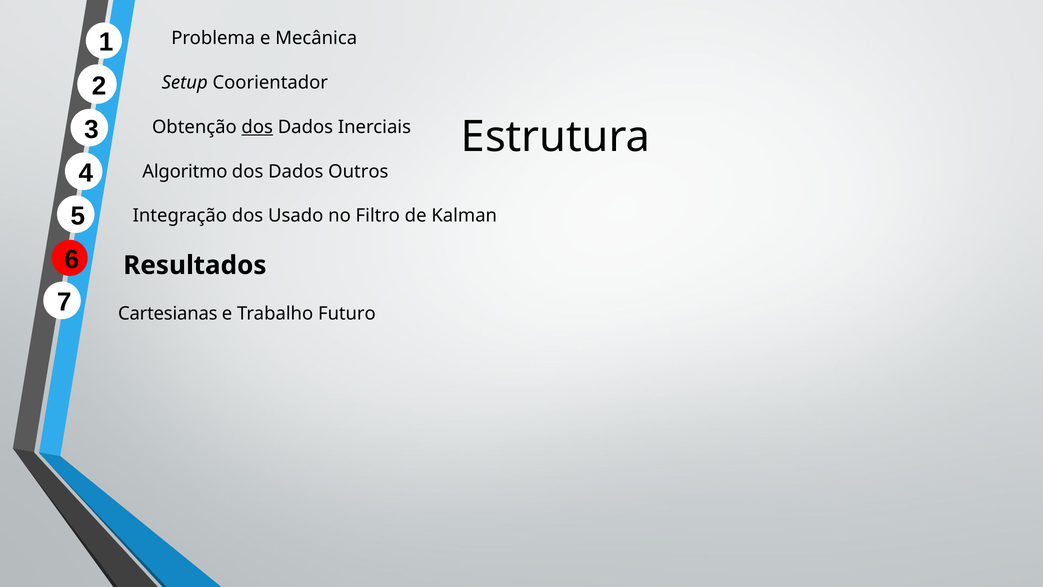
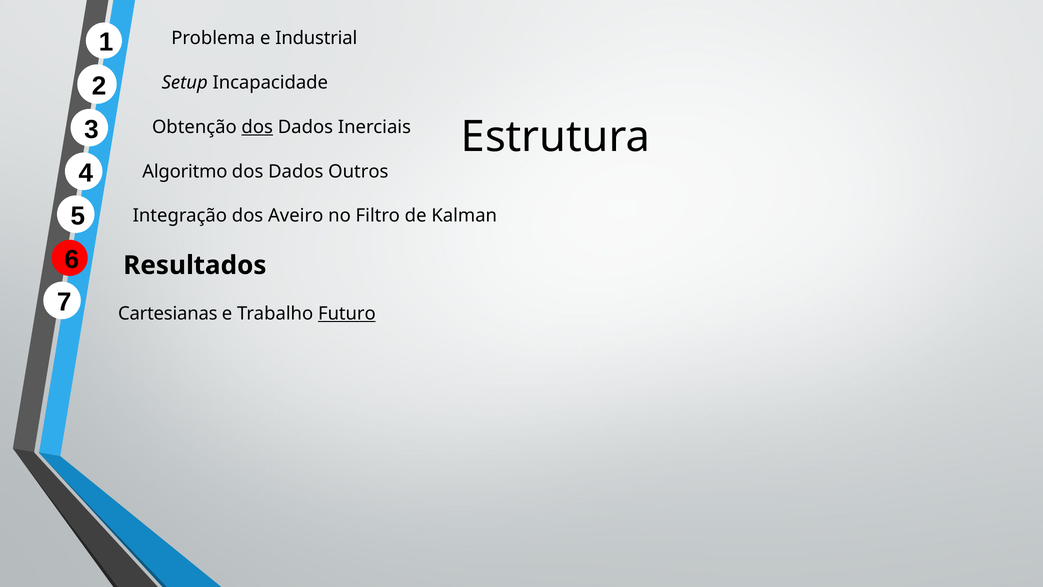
Mecânica: Mecânica -> Industrial (316, 38)
Coorientador: Coorientador -> Incapacidade (270, 83)
Usado: Usado -> Aveiro (296, 216)
Futuro underline: none -> present (347, 314)
